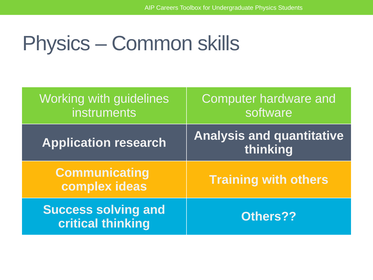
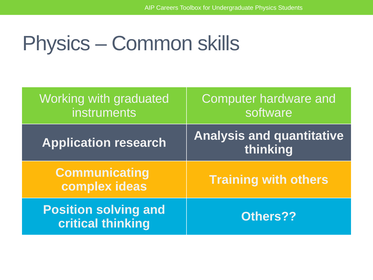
guidelines: guidelines -> graduated (141, 99)
Success: Success -> Position (68, 209)
